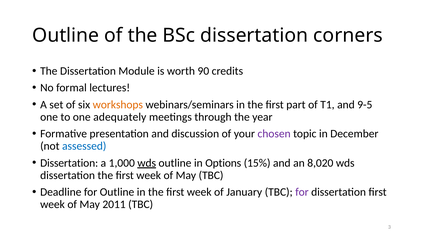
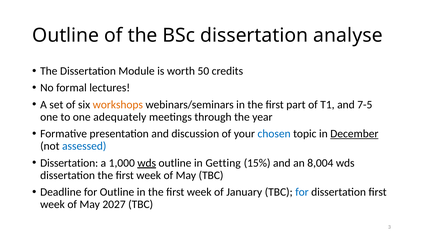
corners: corners -> analyse (348, 36)
90: 90 -> 50 (203, 71)
9-5: 9-5 -> 7-5 (365, 105)
chosen colour: purple -> blue (274, 134)
December underline: none -> present (354, 134)
Options: Options -> Getting (223, 163)
8,020: 8,020 -> 8,004 (320, 163)
for colour: purple -> blue (302, 192)
2011: 2011 -> 2027 (114, 204)
